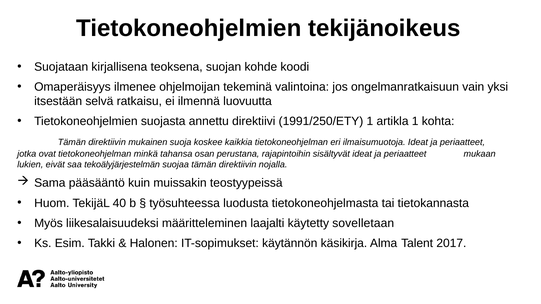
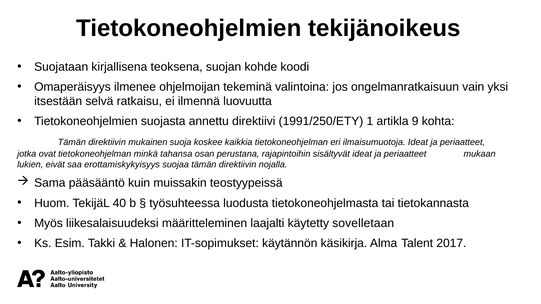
artikla 1: 1 -> 9 (415, 121)
tekoälyjärjestelmän: tekoälyjärjestelmän -> erottamiskykyisyys (122, 165)
